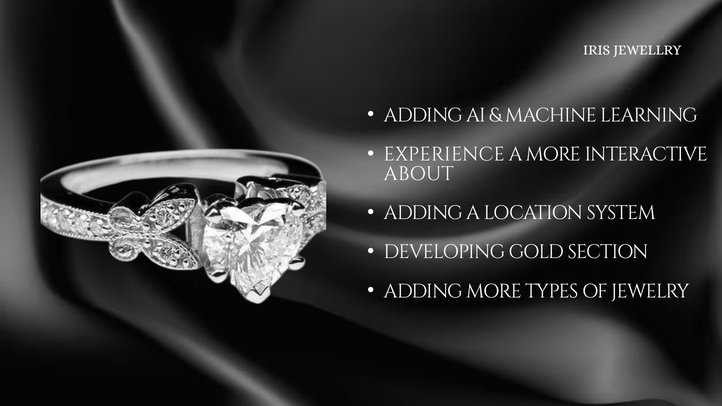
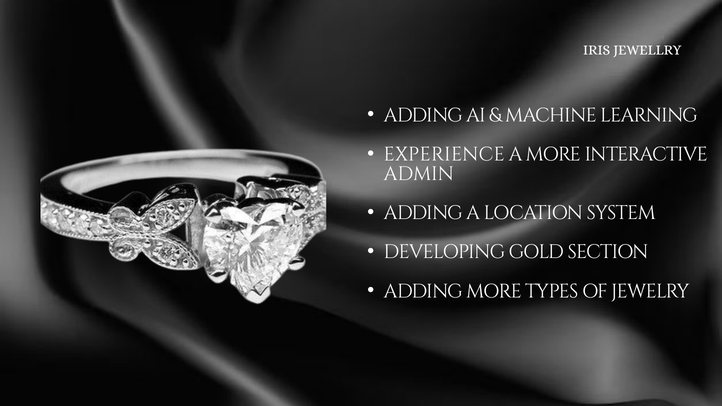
ABOUT: ABOUT -> ADMIN (419, 174)
